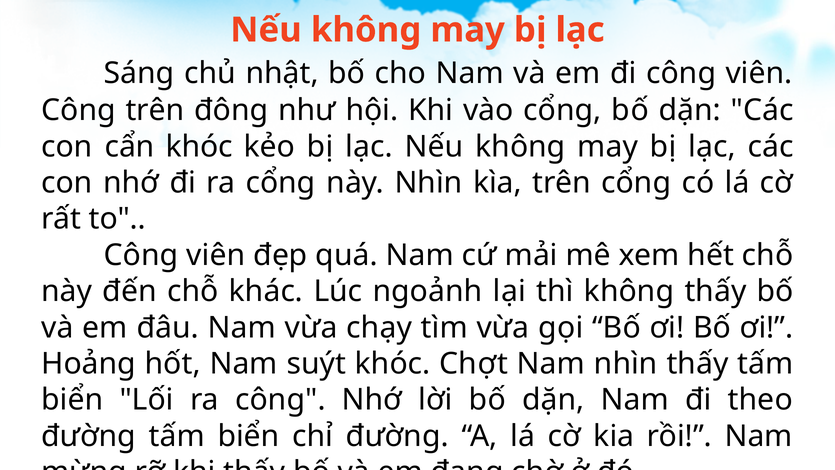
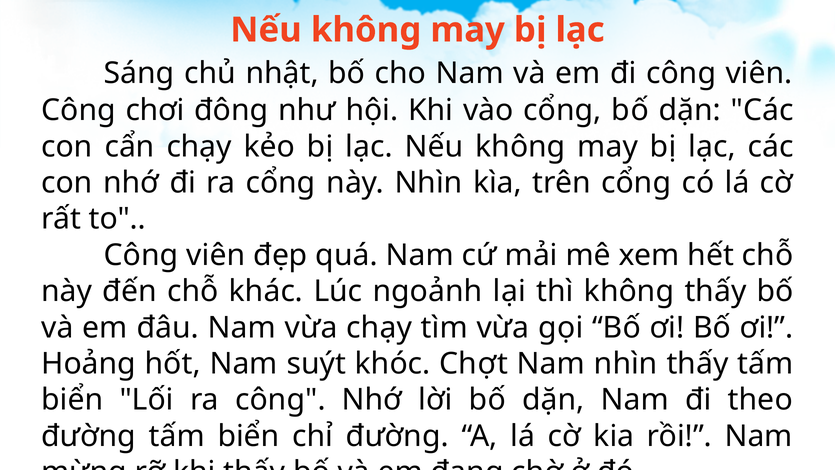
Công trên: trên -> chơi (155, 110)
cẩn khóc: khóc -> chạy (199, 147)
